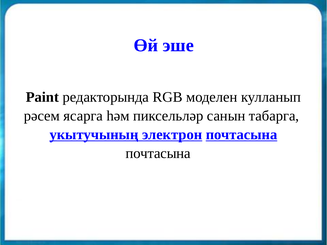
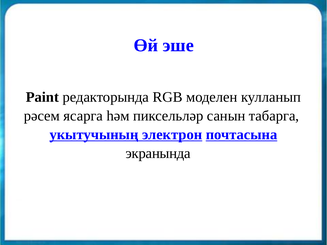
почтасына: почтасына -> экранында (158, 154)
